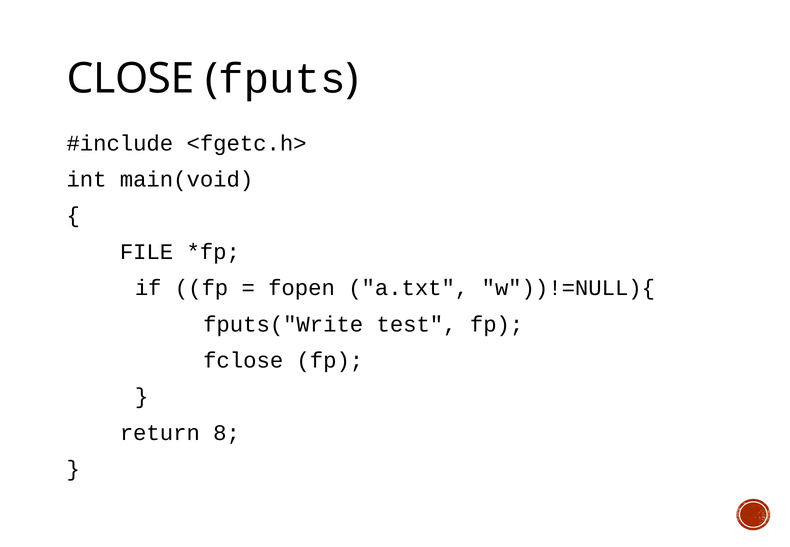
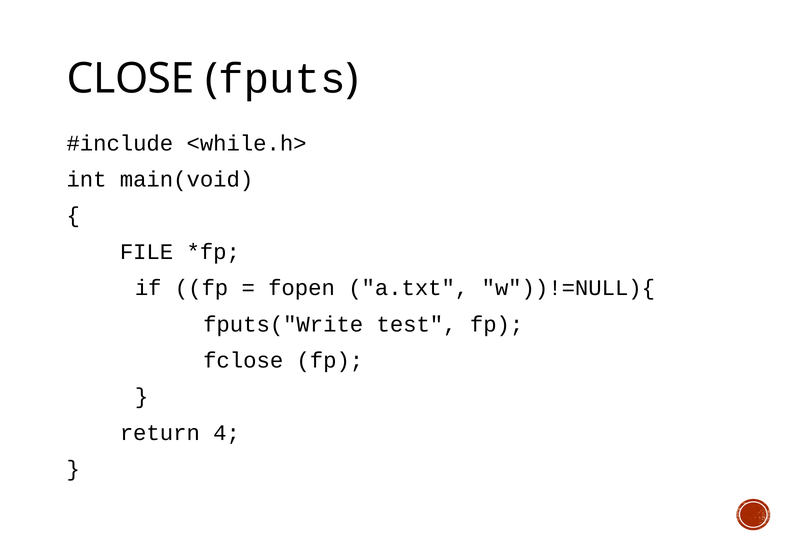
<fgetc.h>: <fgetc.h> -> <while.h> (247, 143)
8: 8 -> 4 (227, 433)
